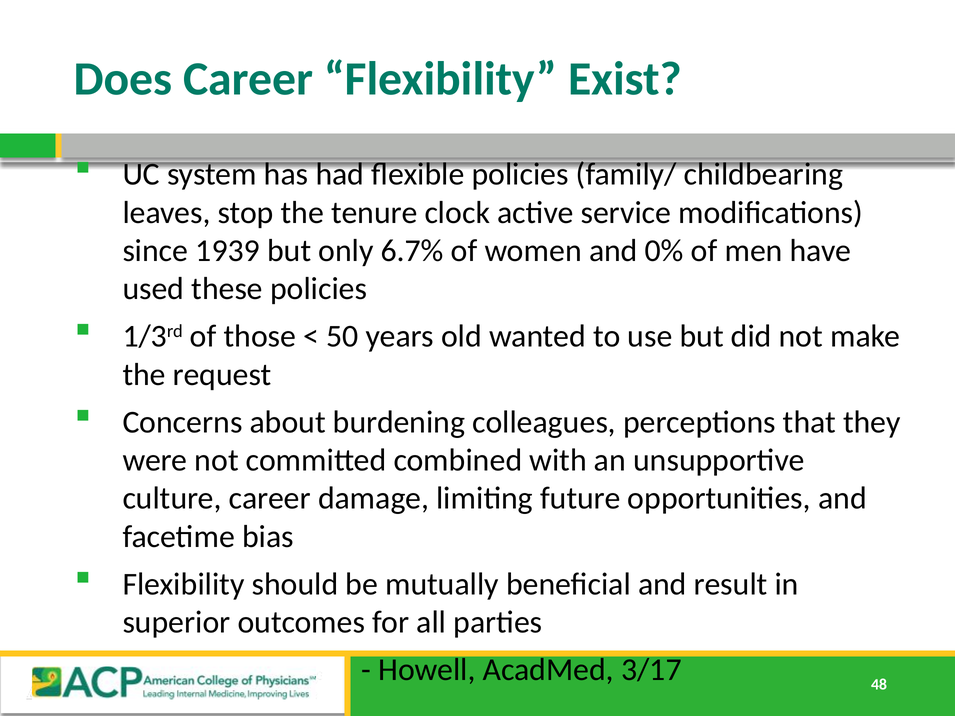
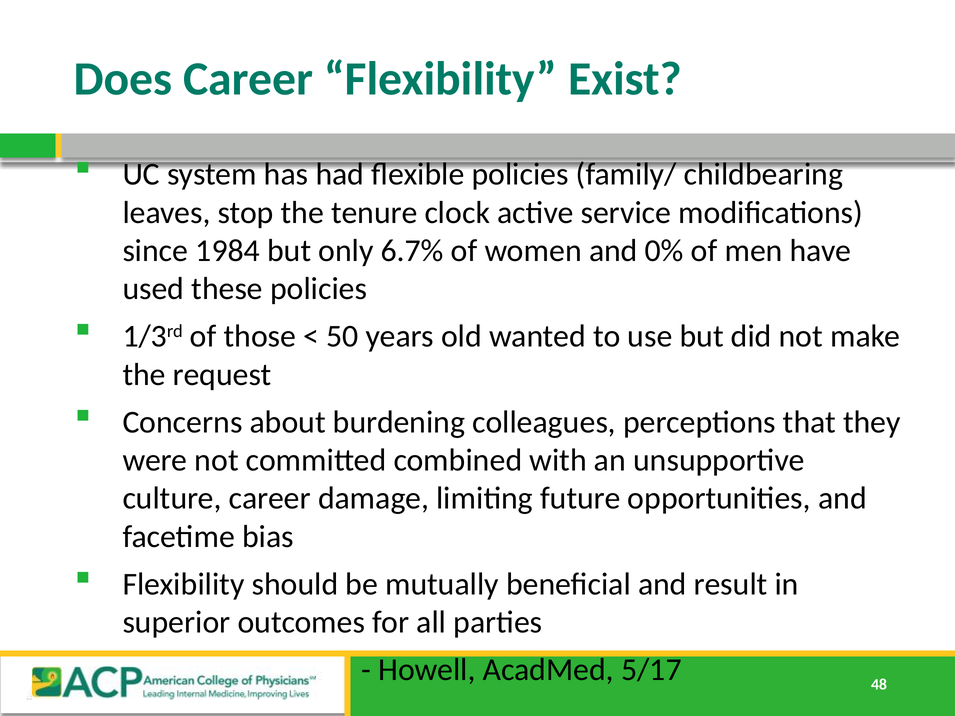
1939: 1939 -> 1984 (228, 251)
3/17: 3/17 -> 5/17 (651, 670)
